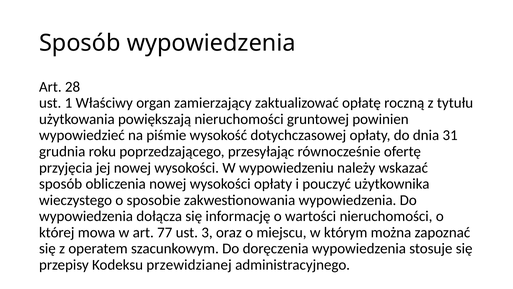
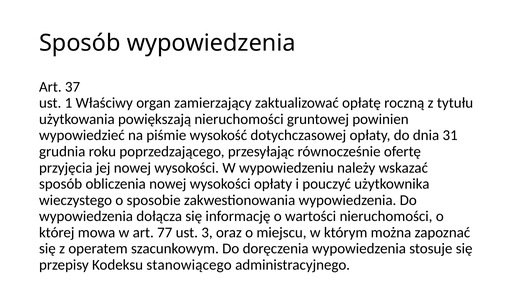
28: 28 -> 37 (73, 87)
przewidzianej: przewidzianej -> stanowiącego (189, 264)
